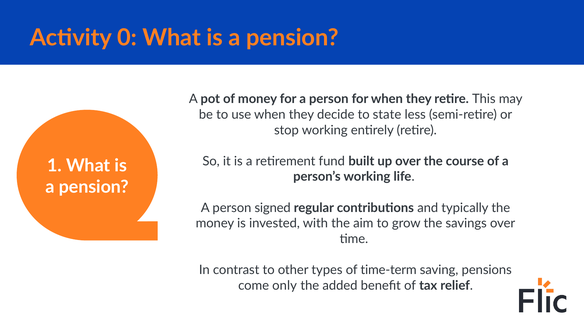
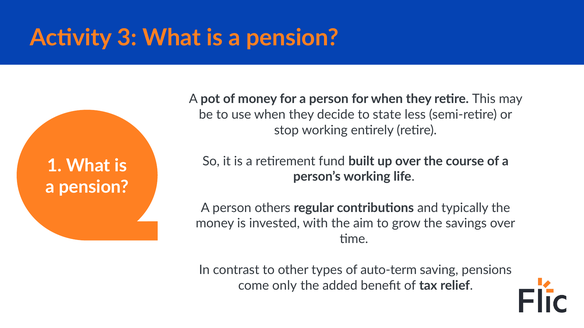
0: 0 -> 3 (127, 38)
signed: signed -> others (273, 208)
time-term: time-term -> auto-term (389, 270)
